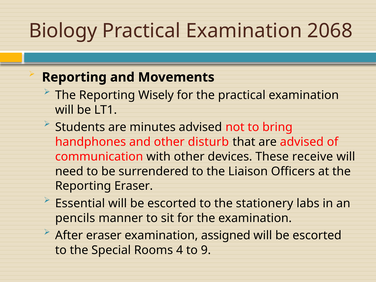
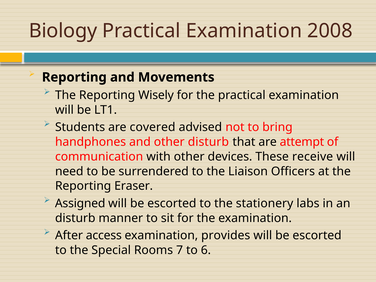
2068: 2068 -> 2008 (330, 31)
minutes: minutes -> covered (153, 127)
are advised: advised -> attempt (302, 142)
Essential: Essential -> Assigned (80, 203)
pencils: pencils -> disturb (75, 218)
After eraser: eraser -> access (104, 235)
assigned: assigned -> provides (226, 235)
4: 4 -> 7 (180, 250)
9: 9 -> 6 (206, 250)
